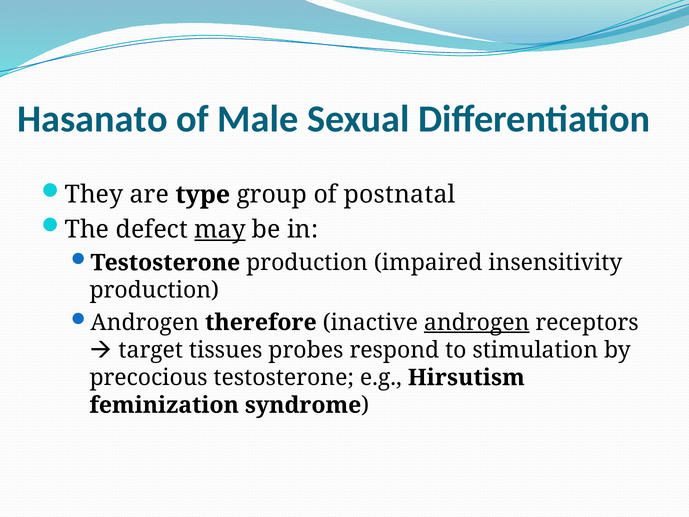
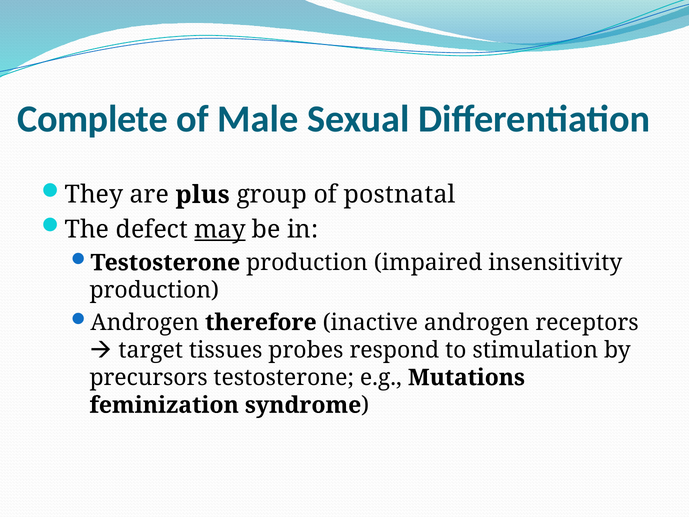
Hasanato: Hasanato -> Complete (93, 119)
type: type -> plus (203, 195)
androgen underline: present -> none (477, 322)
precocious: precocious -> precursors (149, 377)
Hirsutism: Hirsutism -> Mutations (466, 377)
